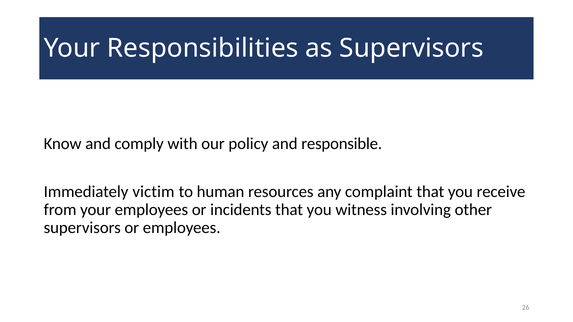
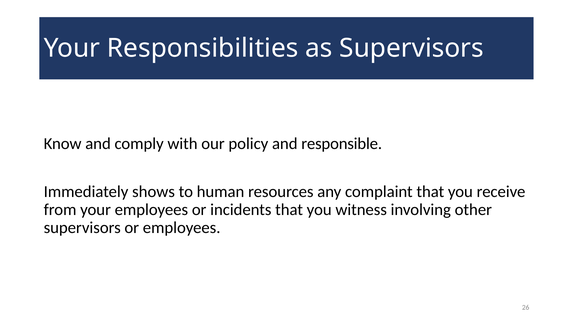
victim: victim -> shows (154, 192)
